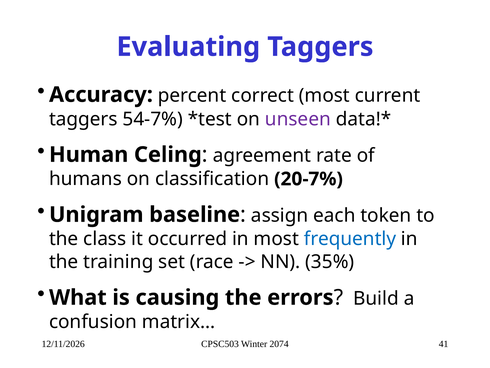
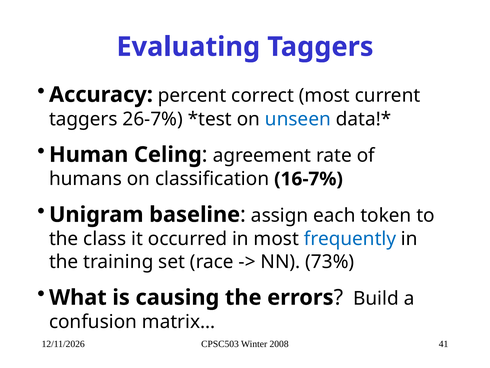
54-7%: 54-7% -> 26-7% (153, 119)
unseen colour: purple -> blue (298, 119)
20-7%: 20-7% -> 16-7% (308, 179)
35%: 35% -> 73% (330, 262)
2074: 2074 -> 2008 (279, 344)
